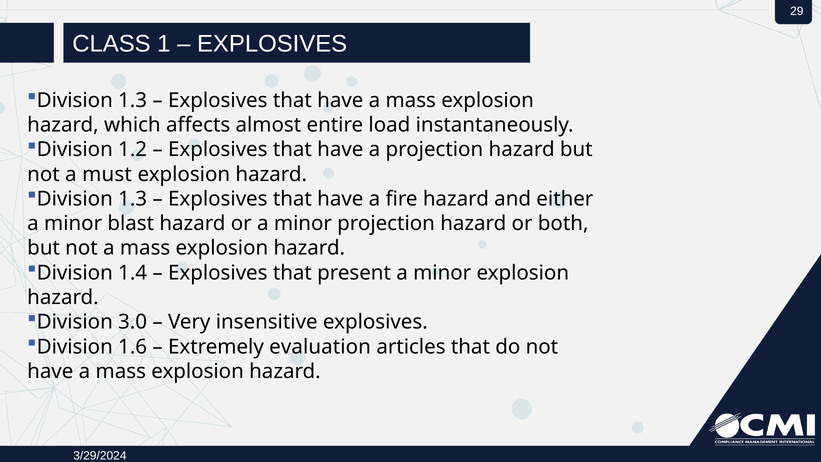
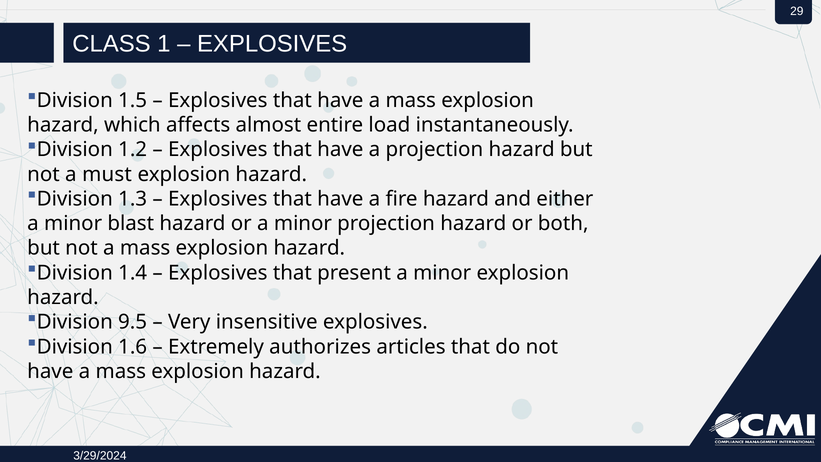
1.3: 1.3 -> 1.5 (133, 100)
3.0: 3.0 -> 9.5 (133, 322)
evaluation: evaluation -> authorizes (320, 347)
